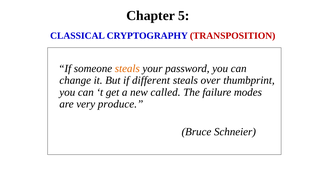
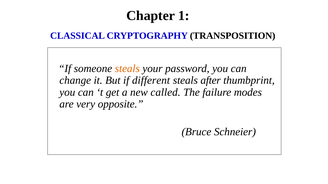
5: 5 -> 1 (184, 16)
TRANSPOSITION colour: red -> black (233, 36)
over: over -> after (211, 81)
produce: produce -> opposite (121, 104)
